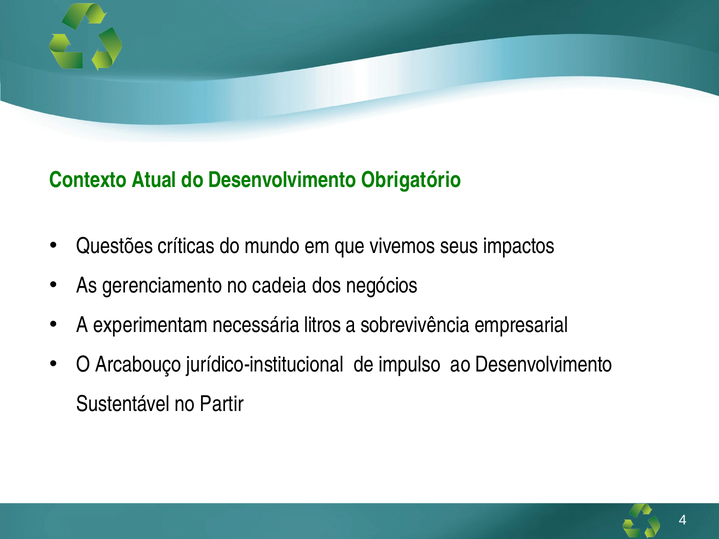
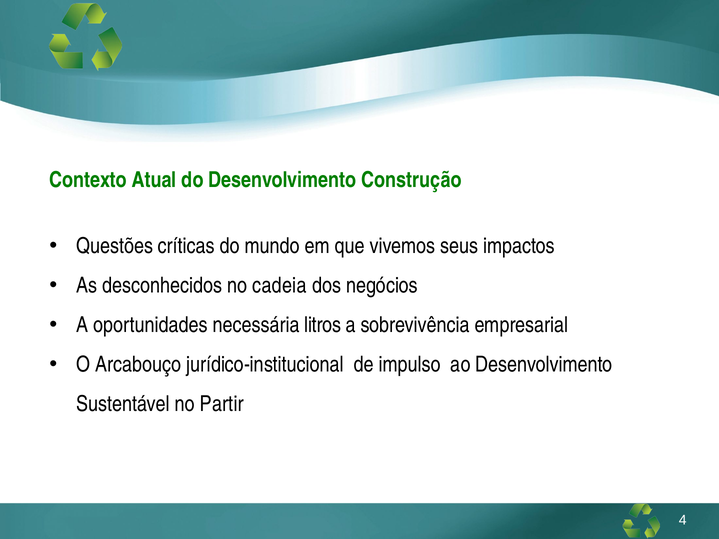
Obrigatório: Obrigatório -> Construção (411, 180)
gerenciamento: gerenciamento -> desconhecidos (162, 286)
experimentam: experimentam -> oportunidades (151, 325)
